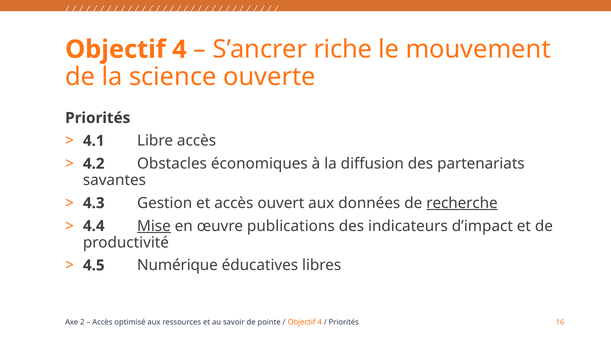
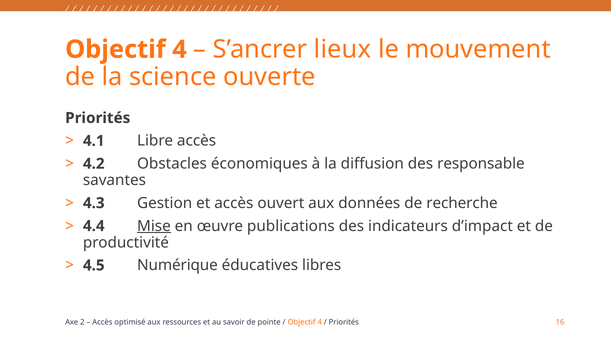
riche: riche -> lieux (343, 49)
partenariats: partenariats -> responsable (481, 164)
recherche underline: present -> none (462, 203)
